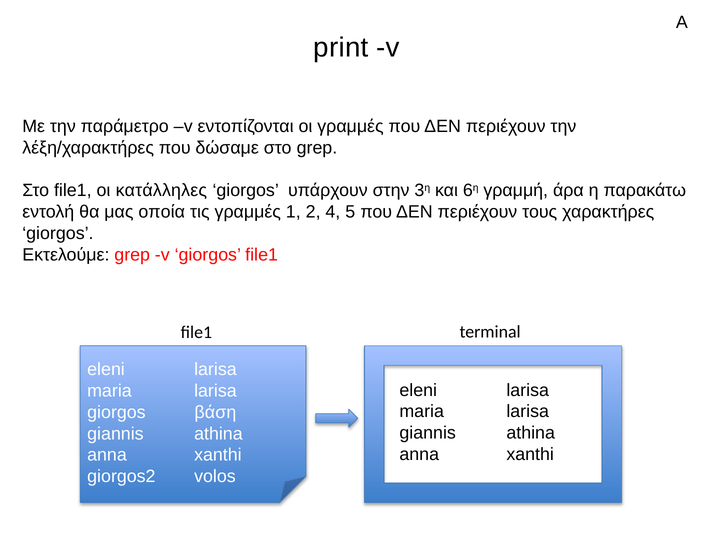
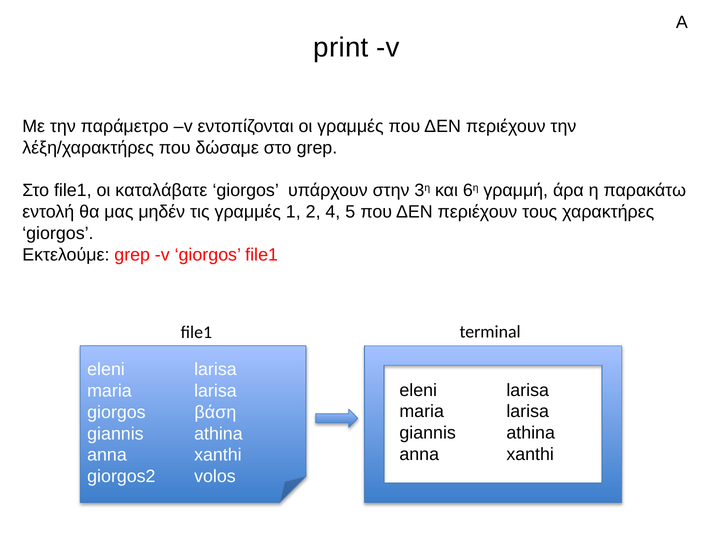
κατάλληλες: κατάλληλες -> καταλάβατε (161, 191)
οποία: οποία -> μηδέν (162, 212)
